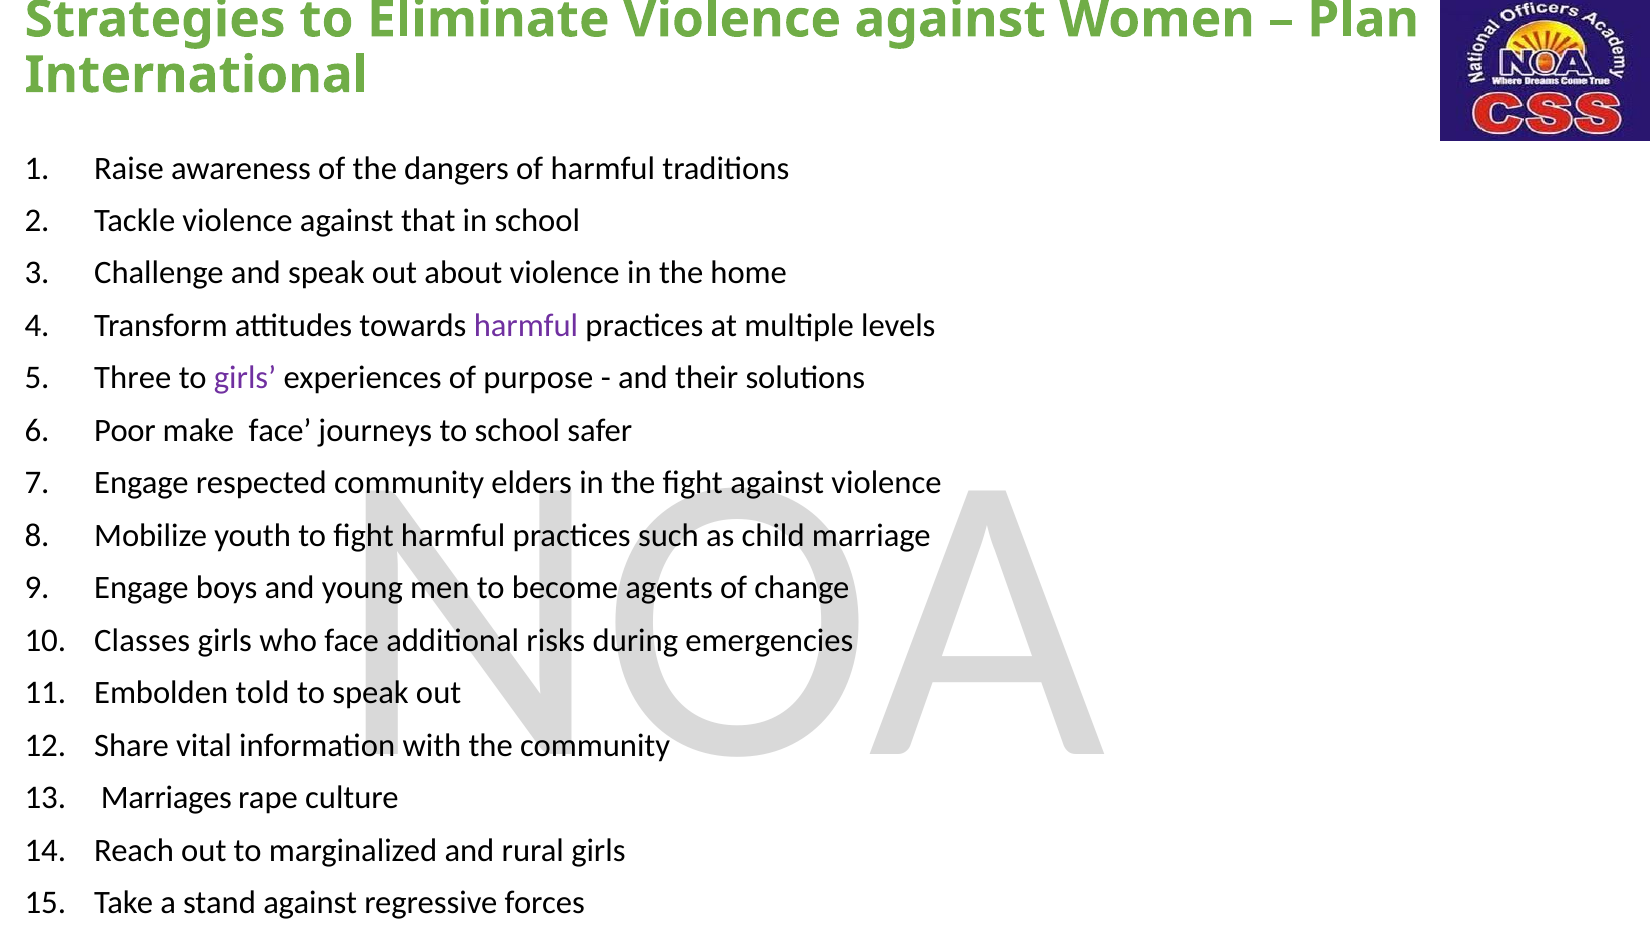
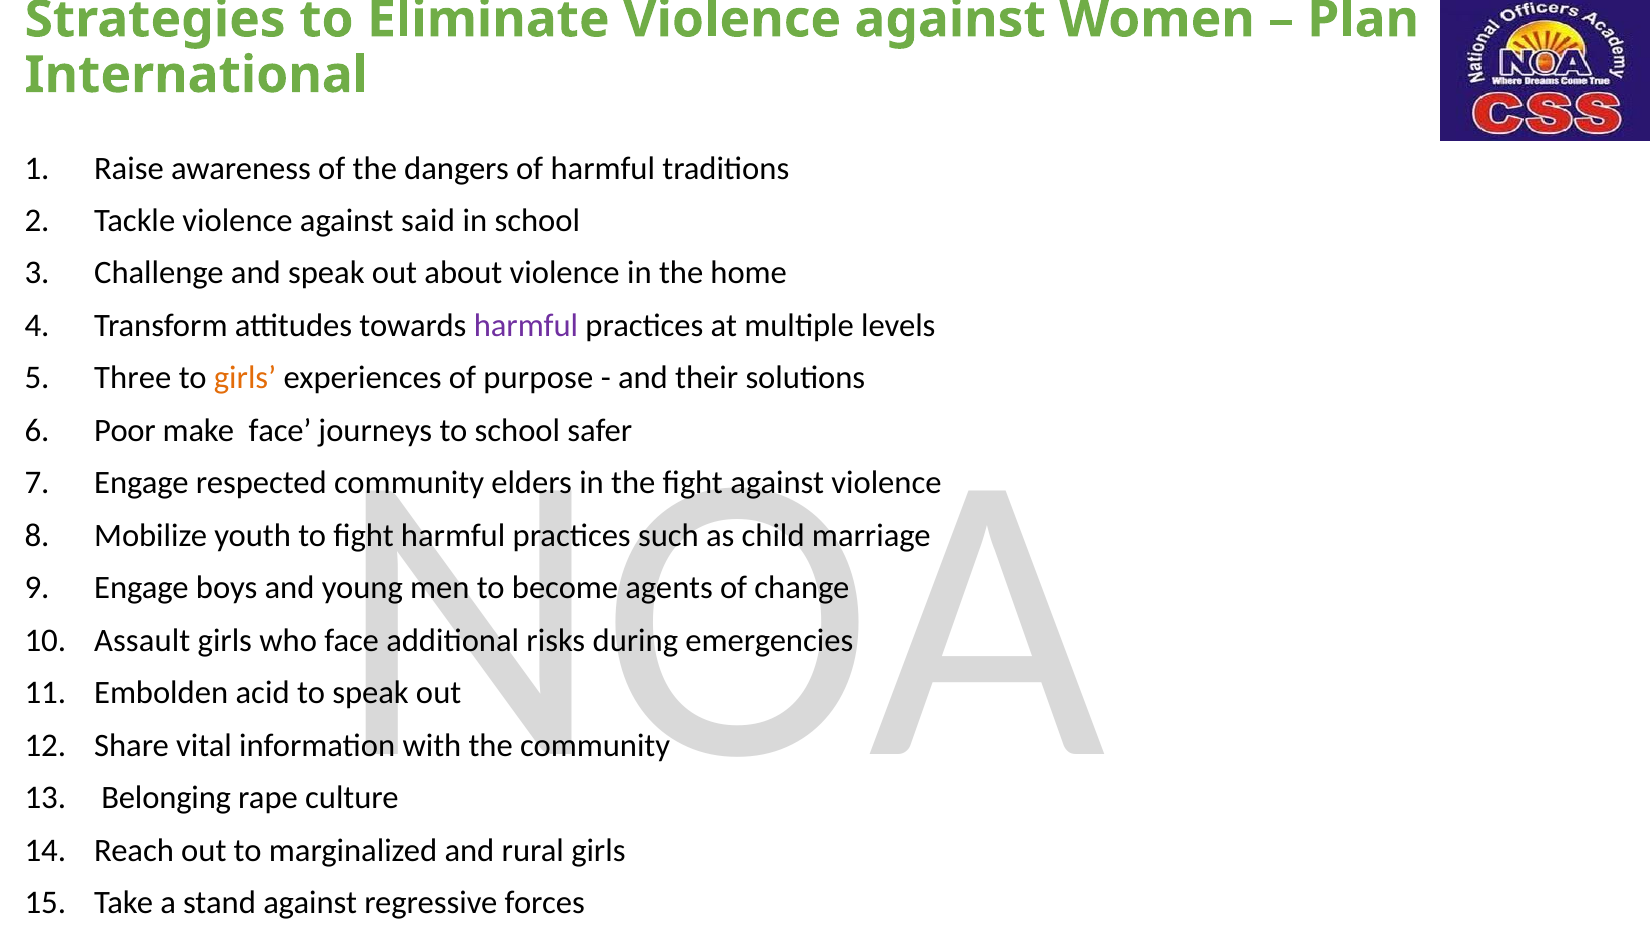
that: that -> said (428, 221)
girls colour: purple -> orange (245, 378)
Classes: Classes -> Assault (142, 641)
told: told -> acid (263, 693)
Marriages: Marriages -> Belonging (166, 798)
